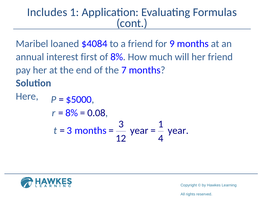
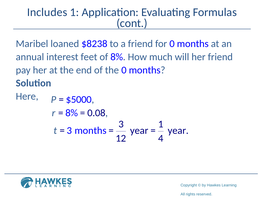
$4084: $4084 -> $8238 (94, 44)
for 9: 9 -> 0 (172, 44)
first: first -> feet (89, 57)
the 7: 7 -> 0 (124, 70)
